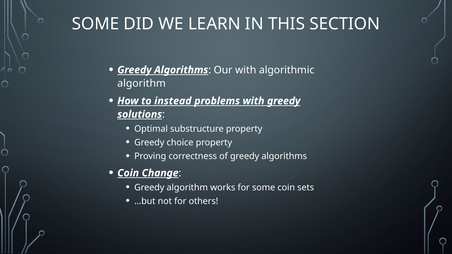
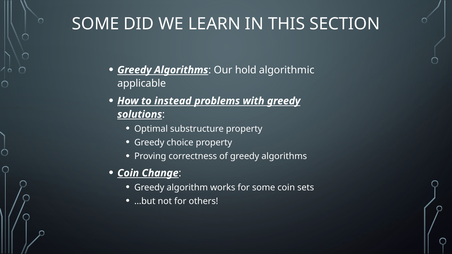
Our with: with -> hold (246, 70)
algorithm: algorithm -> applicable (142, 83)
